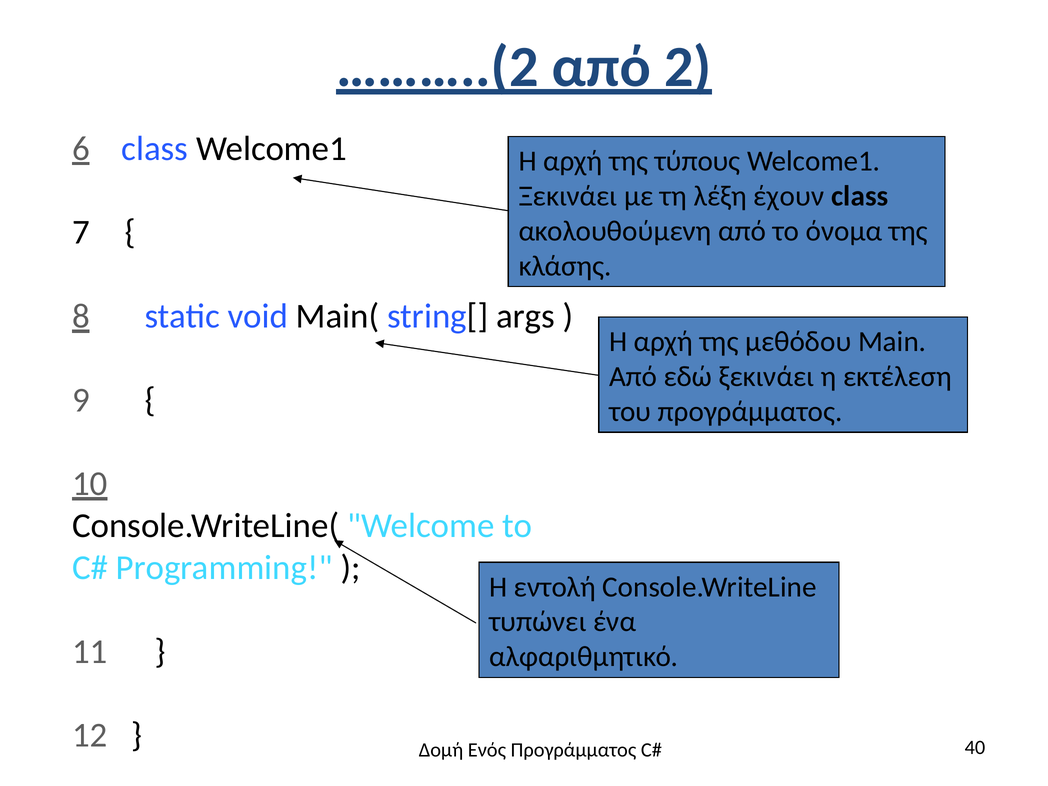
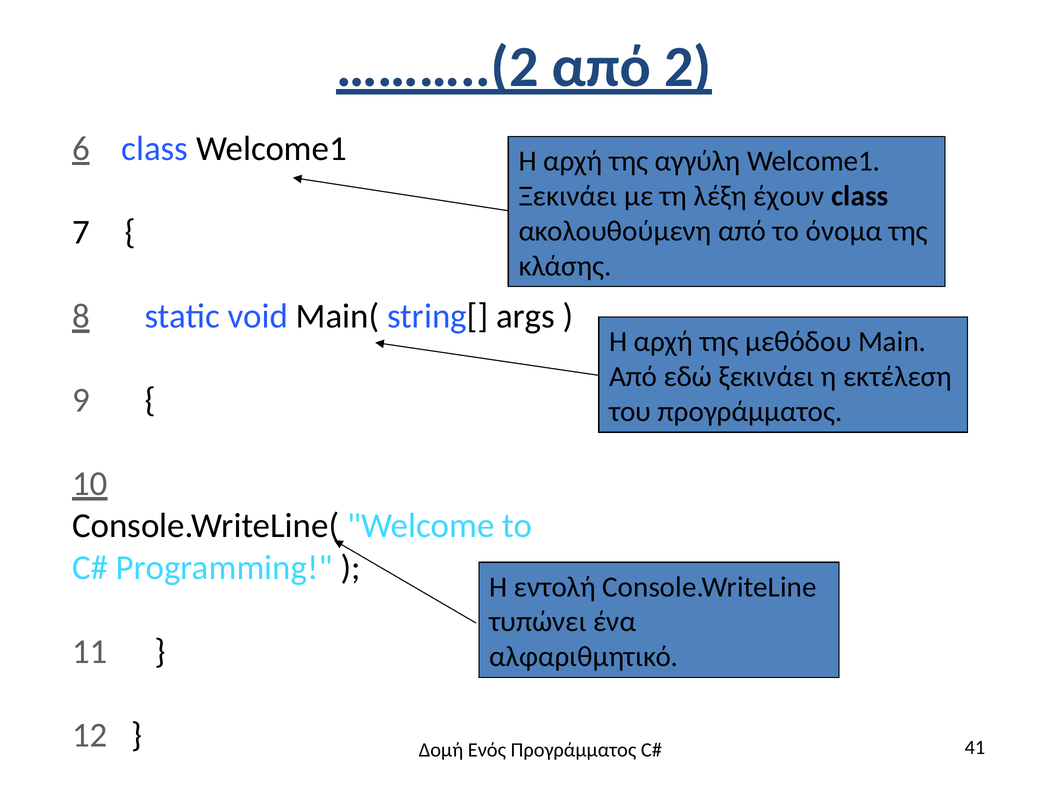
τύπους: τύπους -> αγγύλη (698, 161)
40: 40 -> 41 (975, 747)
